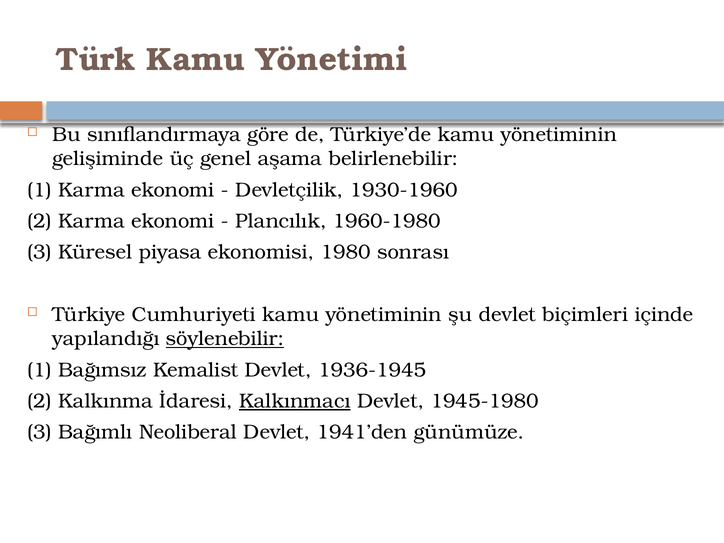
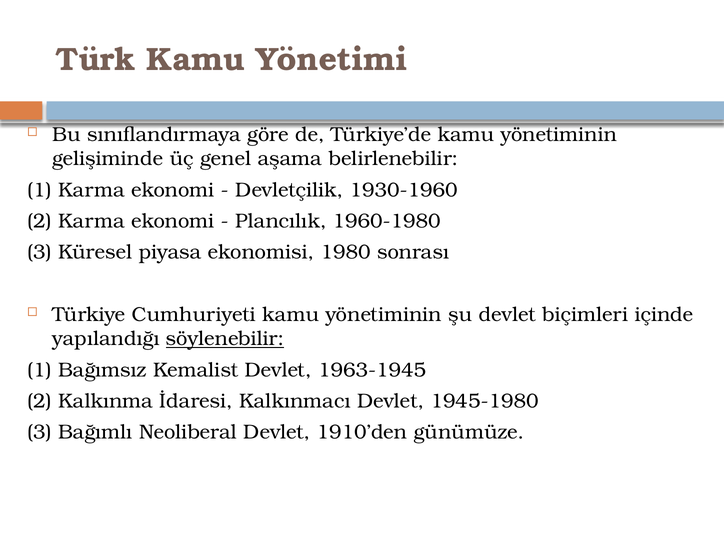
1936-1945: 1936-1945 -> 1963-1945 (372, 370)
Kalkınmacı underline: present -> none (295, 401)
1941’den: 1941’den -> 1910’den (362, 432)
